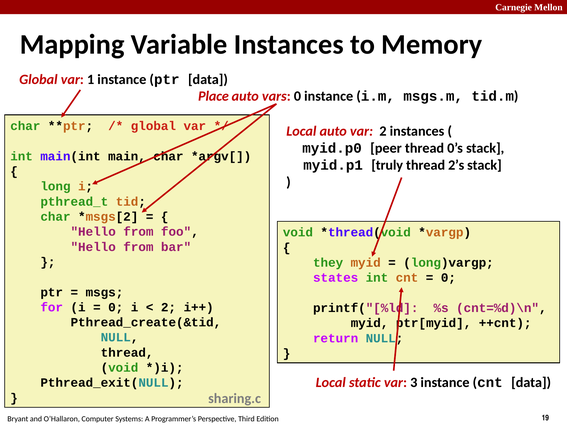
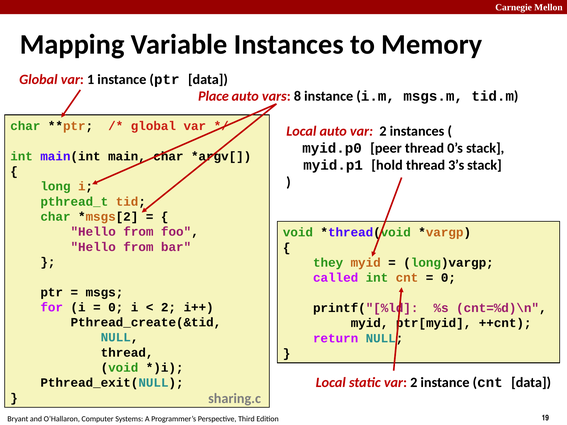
vars 0: 0 -> 8 (297, 96)
truly: truly -> hold (387, 165)
2’s: 2’s -> 3’s (456, 165)
states: states -> called (336, 278)
static var 3: 3 -> 2 (414, 383)
